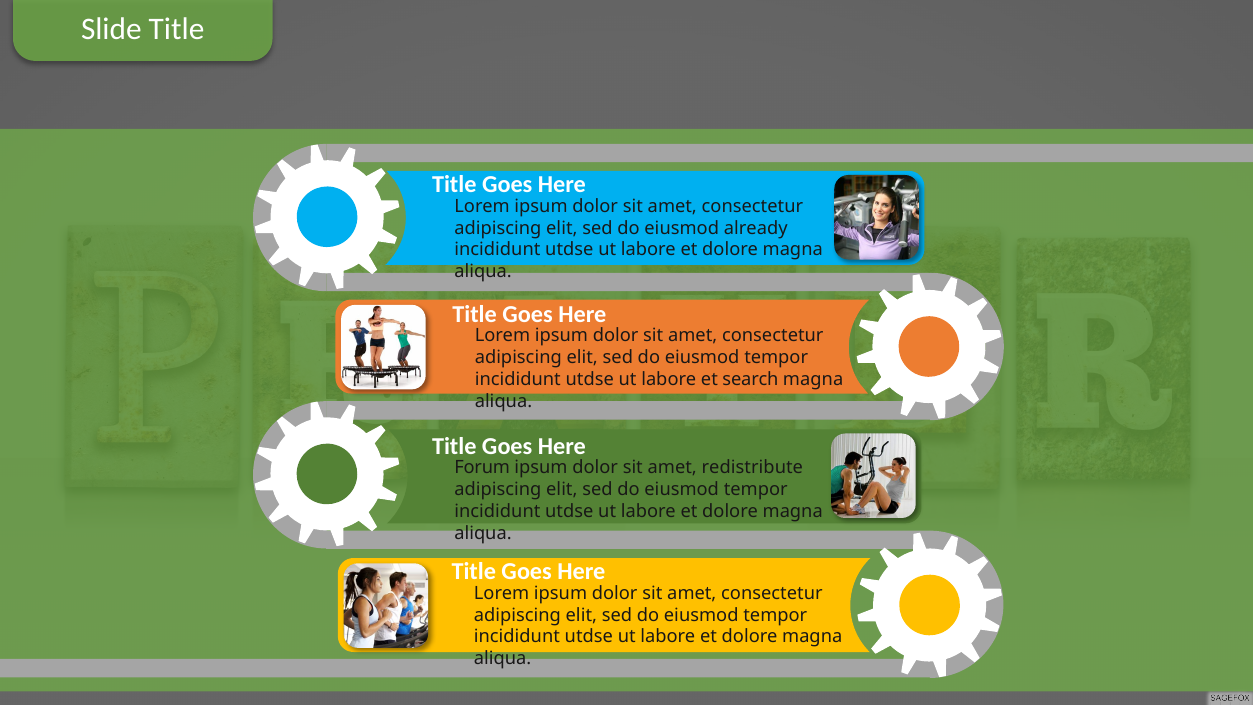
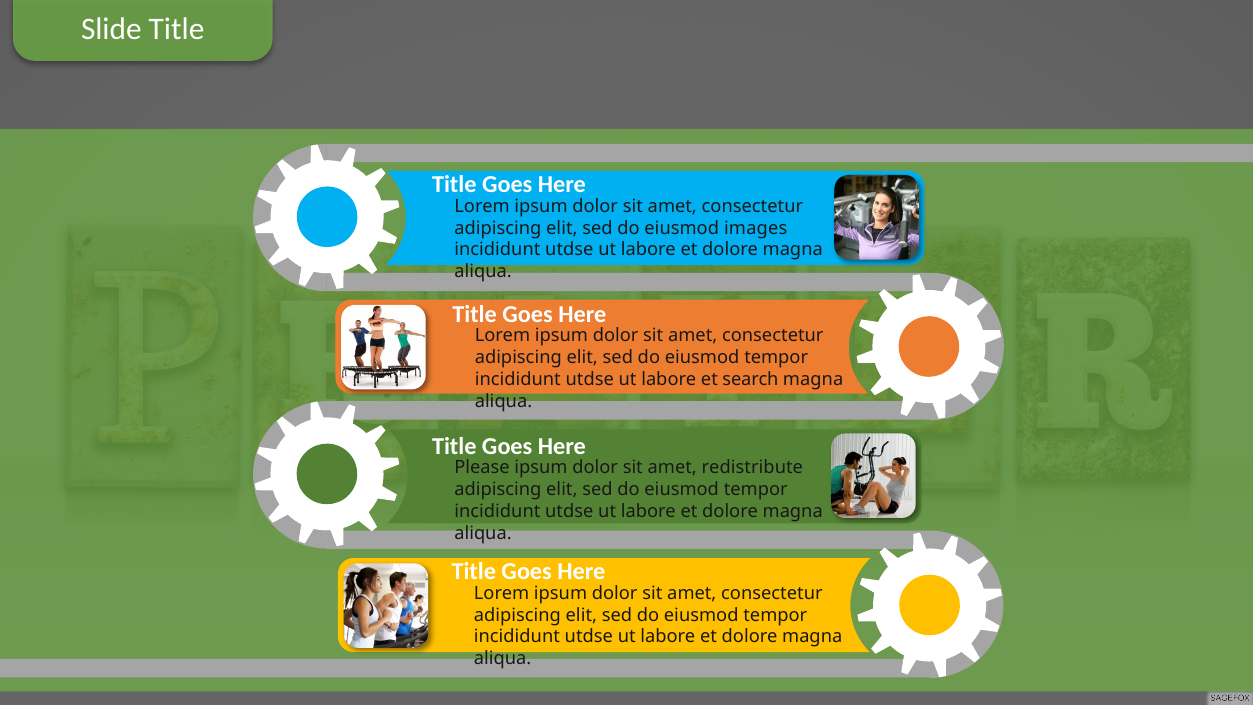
already: already -> images (756, 228)
Forum: Forum -> Please (482, 468)
